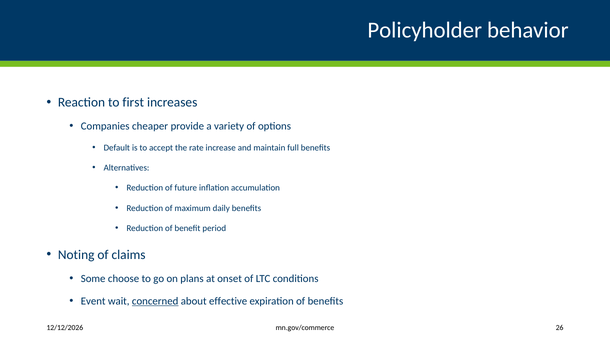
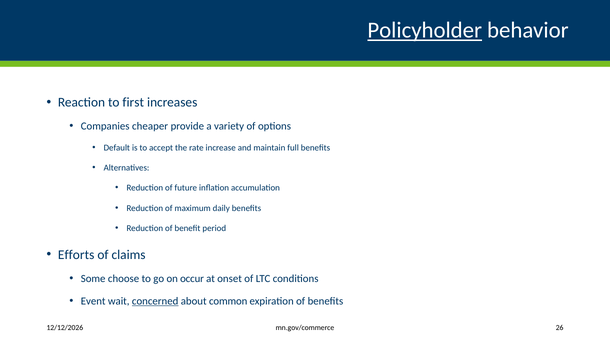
Policyholder underline: none -> present (425, 30)
Noting: Noting -> Efforts (76, 255)
plans: plans -> occur (192, 279)
effective: effective -> common (228, 301)
